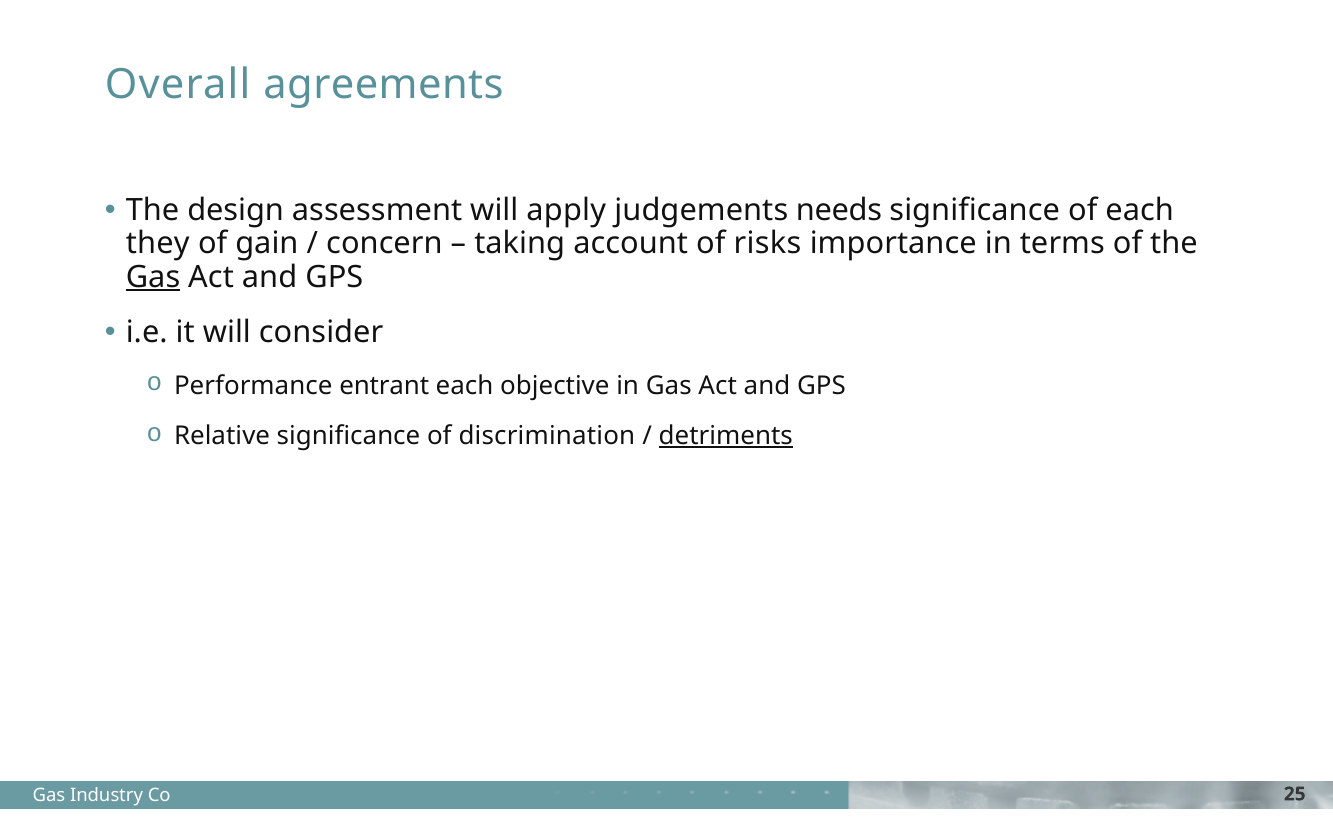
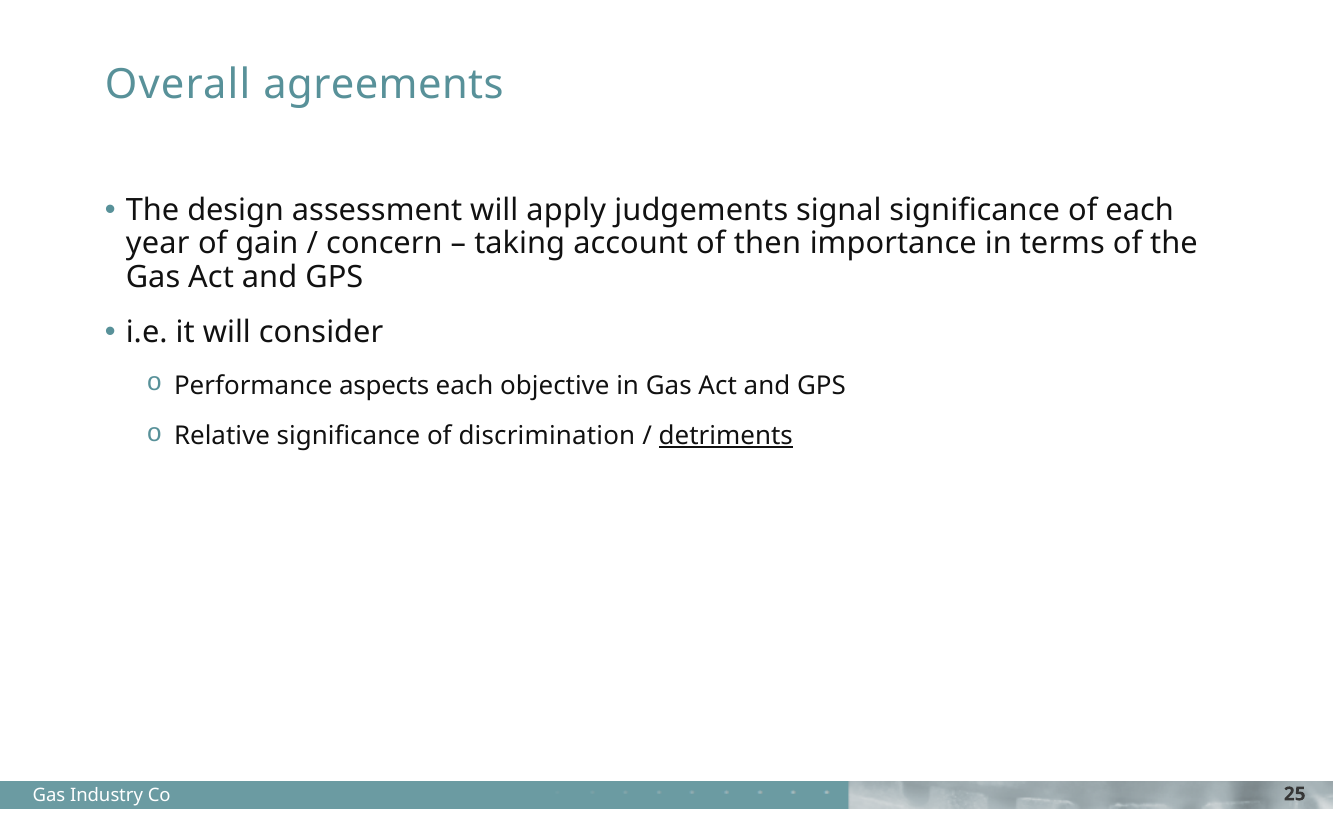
needs: needs -> signal (839, 211)
they: they -> year (158, 244)
risks: risks -> then (767, 244)
Gas underline: present -> none (153, 277)
entrant: entrant -> aspects (384, 386)
